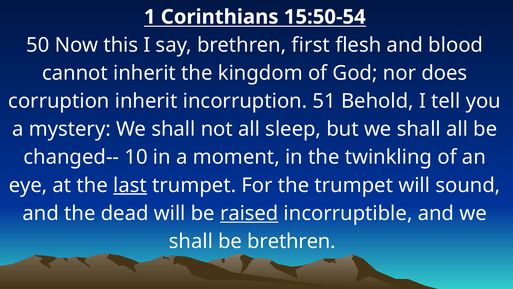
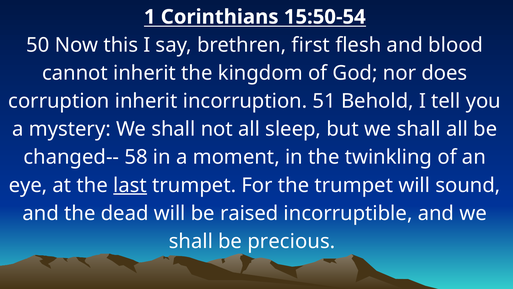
10: 10 -> 58 (136, 157)
raised underline: present -> none (249, 213)
be brethren: brethren -> precious (291, 241)
